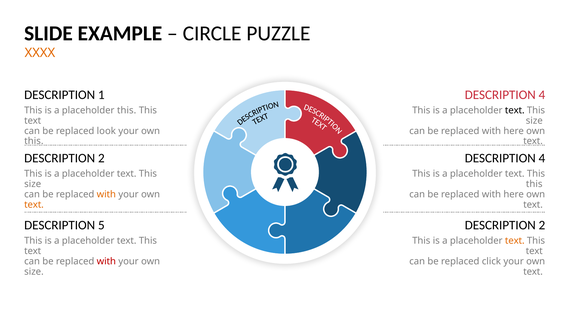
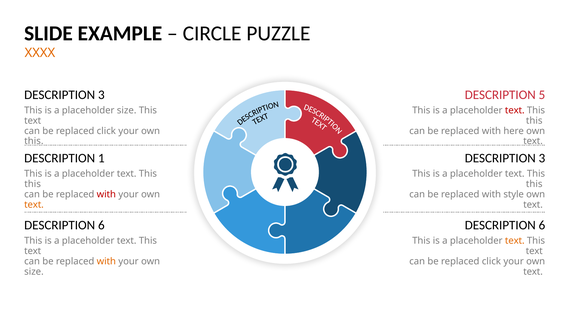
1: 1 -> 3 (101, 95)
4: 4 -> 5 (542, 95)
placeholder this: this -> size (127, 110)
text colour: black -> red (515, 110)
size: size -> this (534, 121)
look: look -> click (106, 131)
2: 2 -> 1 (101, 158)
4: 4 -> 3 (542, 158)
size: size -> this (33, 184)
with colour: orange -> red (106, 194)
here: here -> style (514, 194)
5: 5 -> 6 (101, 225)
2: 2 -> 6 (542, 225)
with colour: red -> orange (106, 261)
